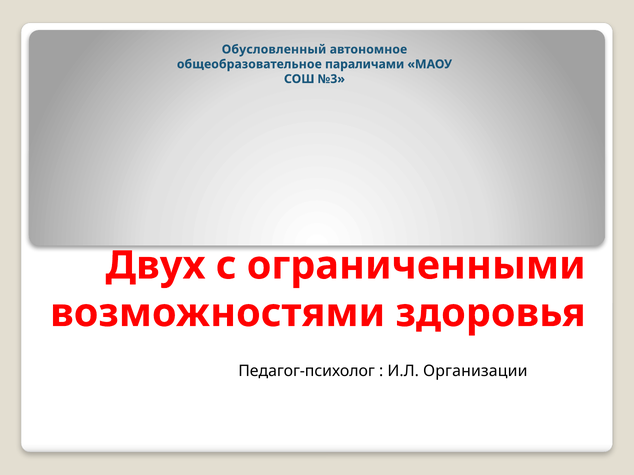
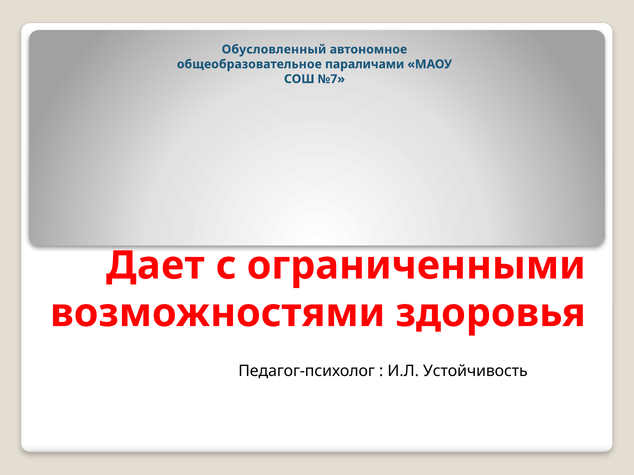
№3: №3 -> №7 (331, 79)
Двух: Двух -> Дает (155, 266)
Организации: Организации -> Устойчивость (475, 371)
